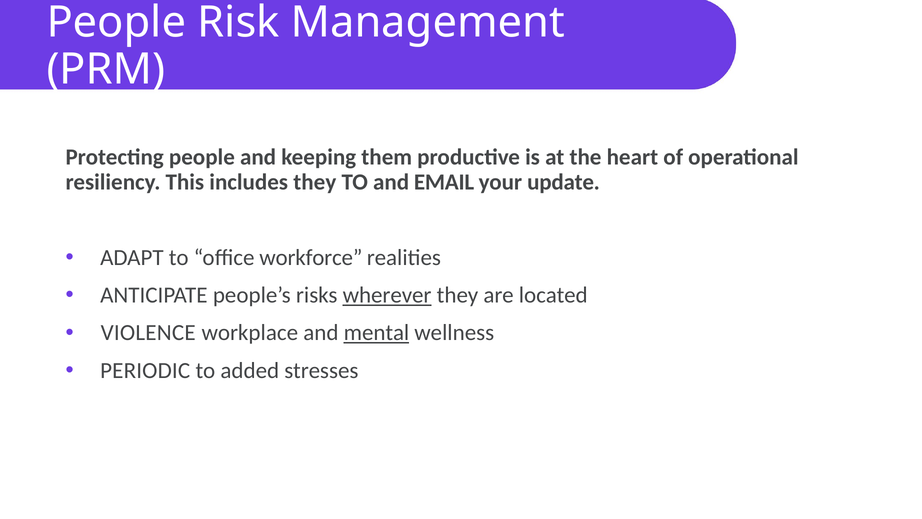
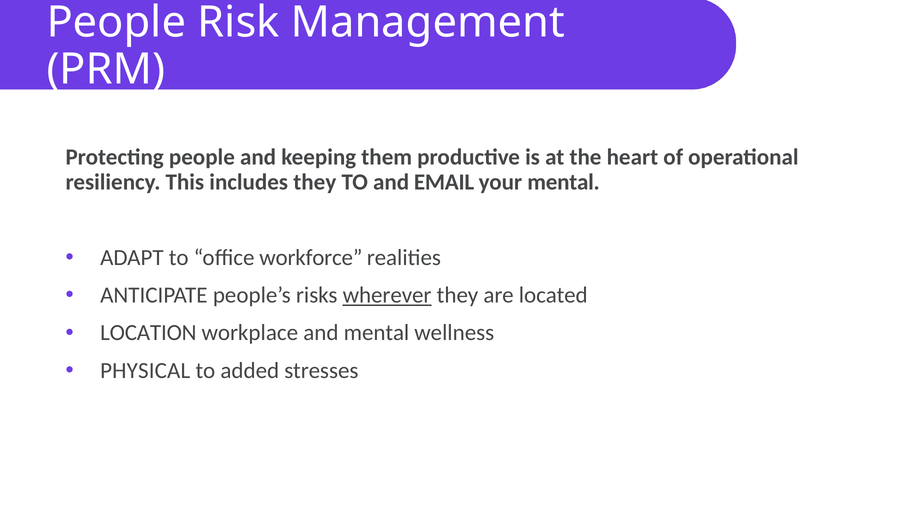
your update: update -> mental (564, 182)
VIOLENCE: VIOLENCE -> LOCATION (148, 333)
mental underline: present -> none (376, 333)
PERIODIC: PERIODIC -> PHYSICAL (145, 371)
